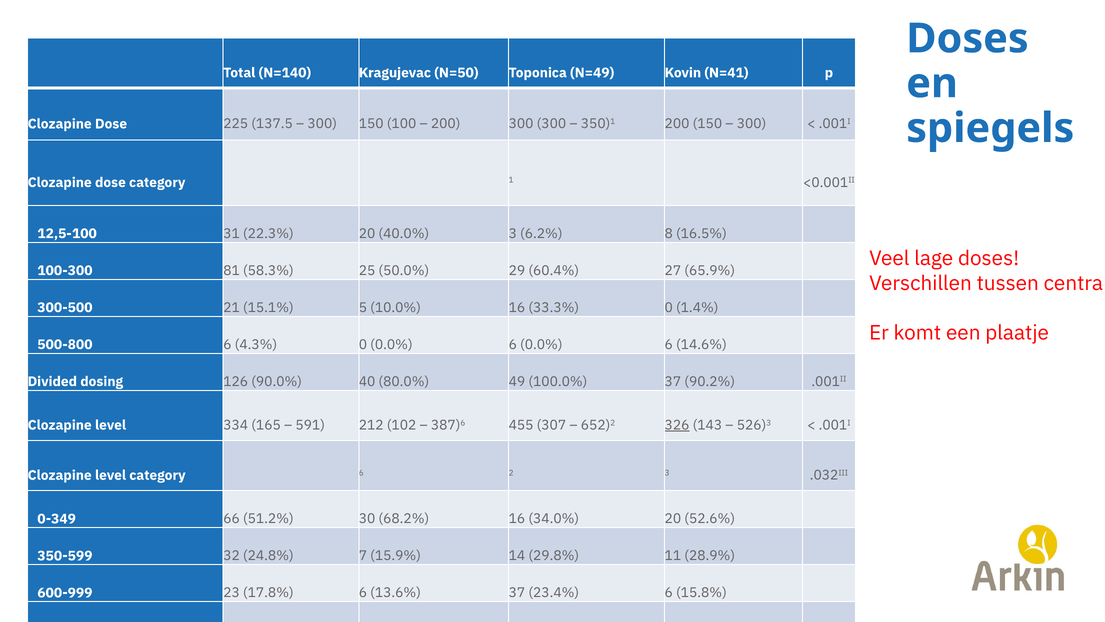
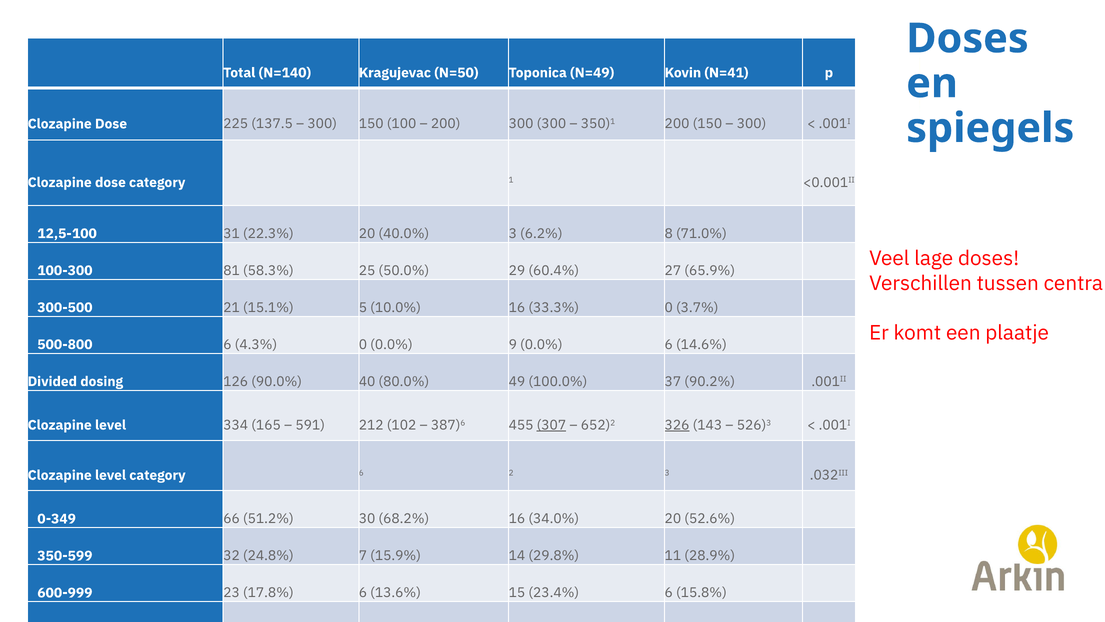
16.5%: 16.5% -> 71.0% (701, 233)
1.4%: 1.4% -> 3.7% (697, 307)
0 0.0% 6: 6 -> 9 (513, 344)
307 underline: none -> present (551, 425)
13.6% 37: 37 -> 15 (517, 592)
